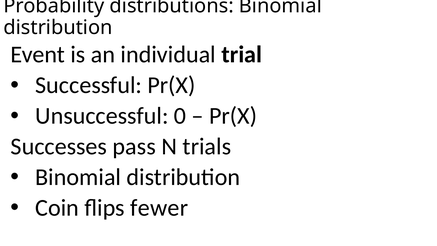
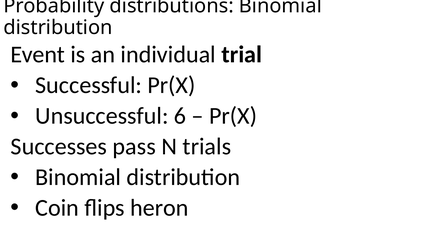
0: 0 -> 6 (180, 116)
fewer: fewer -> heron (159, 208)
